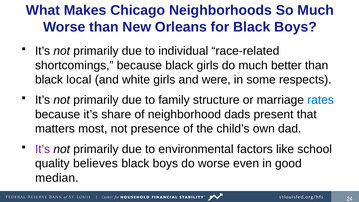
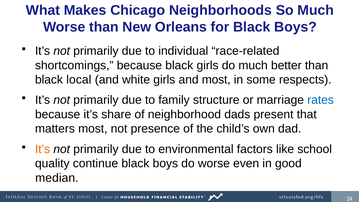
and were: were -> most (216, 80)
It’s colour: purple -> orange (43, 149)
believes: believes -> continue (95, 163)
